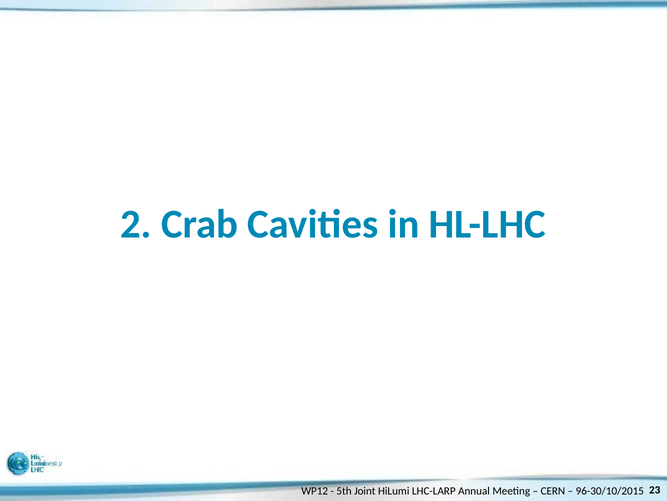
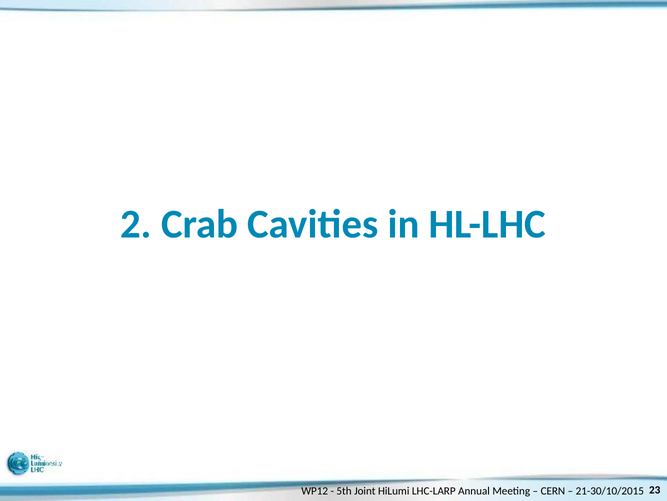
96-30/10/2015: 96-30/10/2015 -> 21-30/10/2015 (610, 490)
